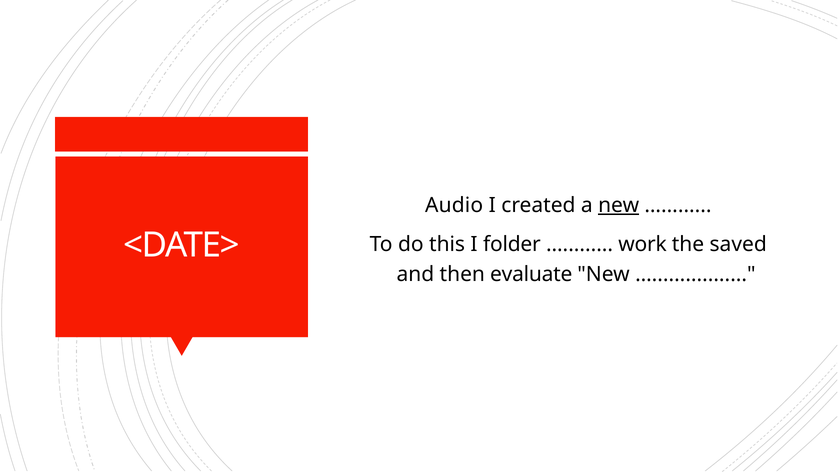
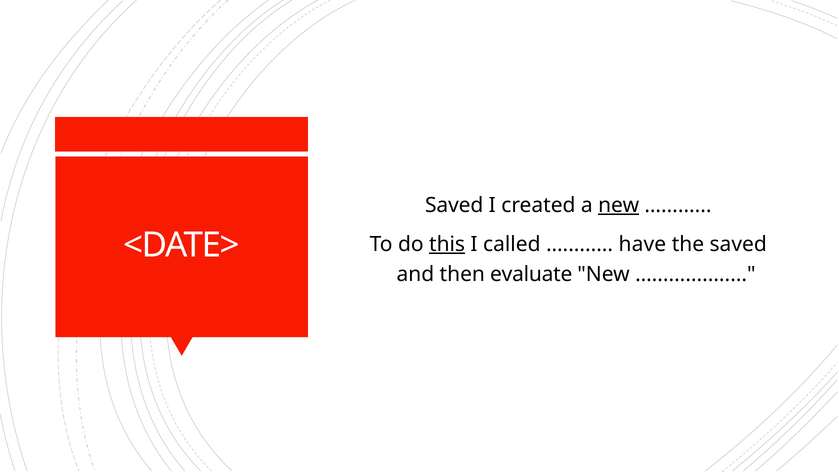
Audio: Audio -> Saved (454, 205)
this underline: none -> present (447, 244)
folder: folder -> called (512, 244)
work: work -> have (642, 244)
